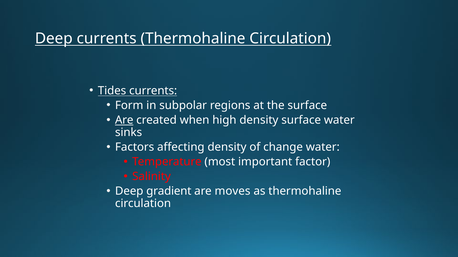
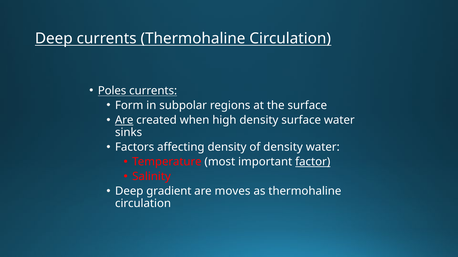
Tides: Tides -> Poles (112, 91)
of change: change -> density (283, 147)
factor underline: none -> present (313, 162)
